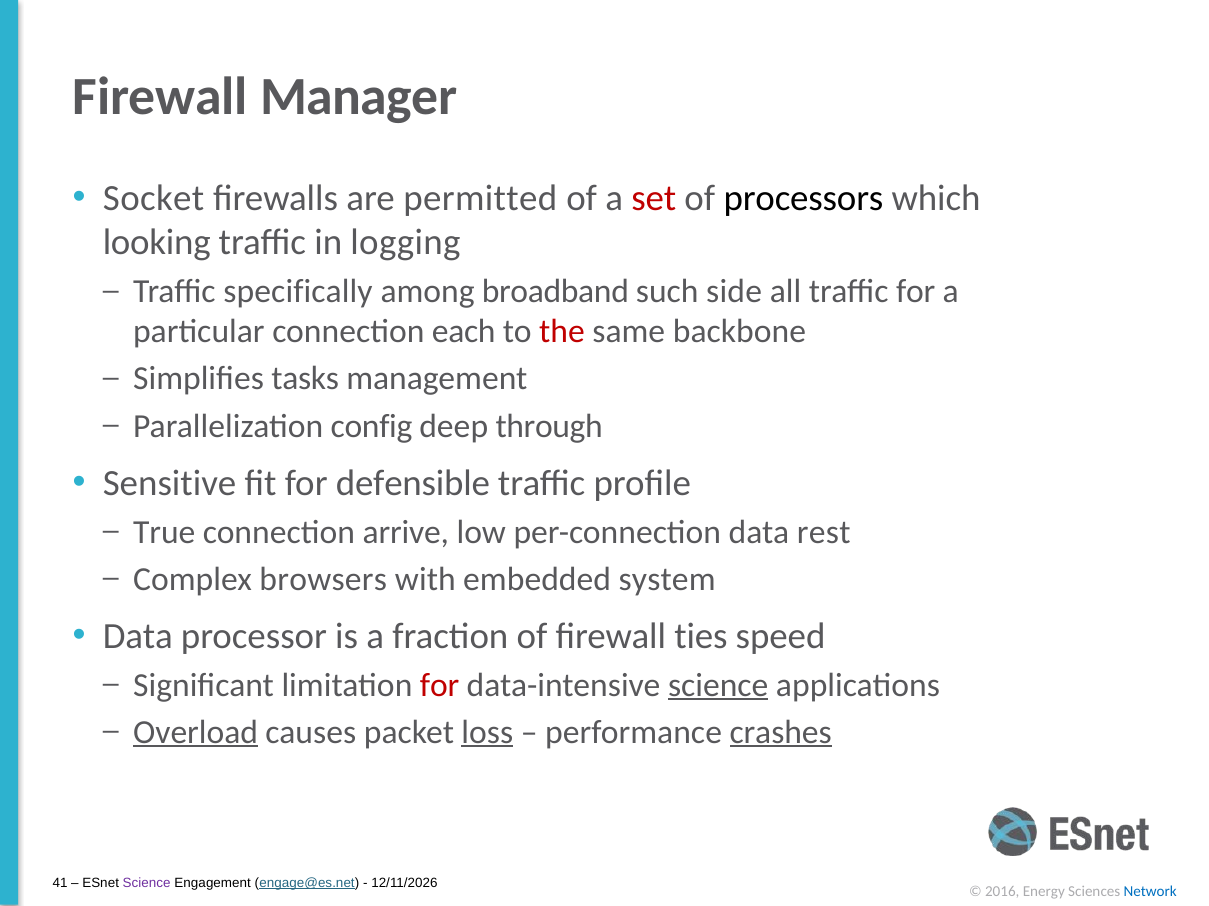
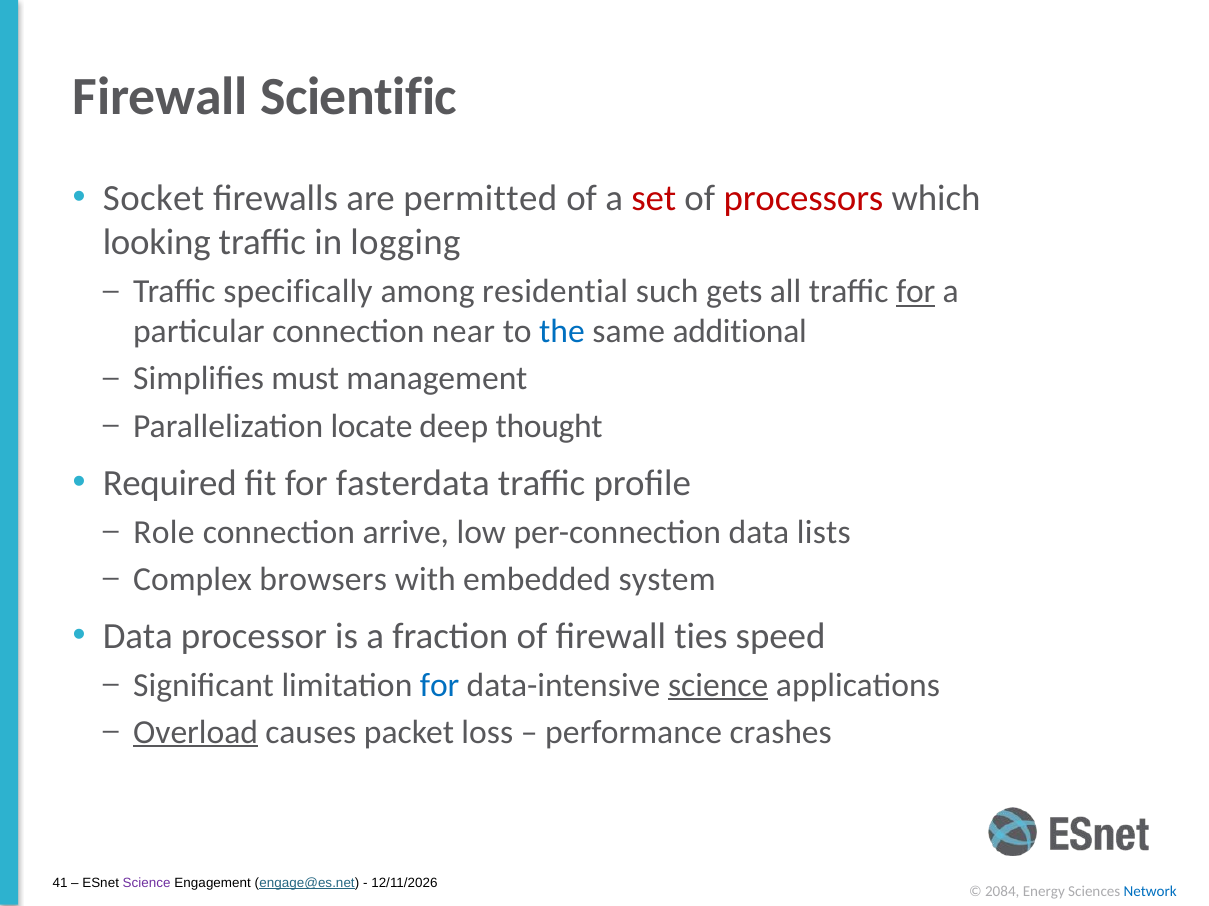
Manager: Manager -> Scientific (359, 97)
processors colour: black -> red (803, 199)
broadband: broadband -> residential (555, 292)
side: side -> gets (734, 292)
for underline: none -> present (916, 292)
each: each -> near (463, 332)
the colour: red -> blue (562, 332)
backbone: backbone -> additional (740, 332)
tasks: tasks -> must (305, 379)
config: config -> locate (372, 426)
through: through -> thought (549, 426)
Sensitive: Sensitive -> Required (170, 484)
defensible: defensible -> fasterdata (413, 484)
True: True -> Role (164, 532)
rest: rest -> lists (824, 532)
for colour: red -> blue (440, 686)
loss underline: present -> none (487, 733)
crashes underline: present -> none (781, 733)
2016: 2016 -> 2084 (1002, 893)
